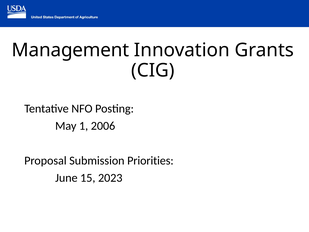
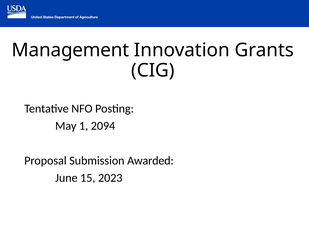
2006: 2006 -> 2094 (103, 126)
Priorities: Priorities -> Awarded (150, 160)
